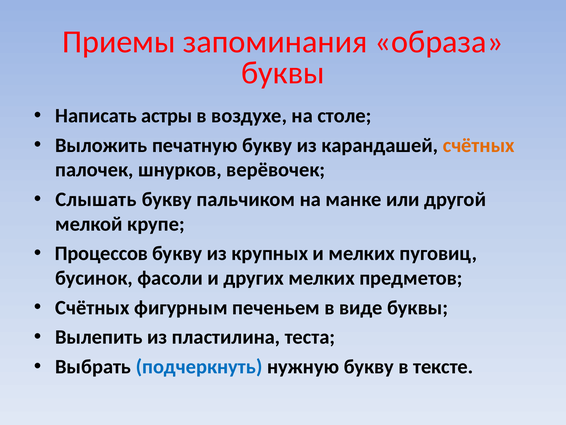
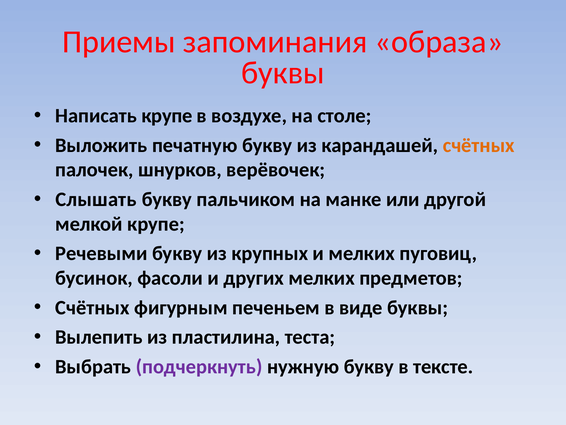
Написать астры: астры -> крупе (167, 116)
Процессов: Процессов -> Речевыми (101, 253)
подчеркнуть colour: blue -> purple (199, 366)
